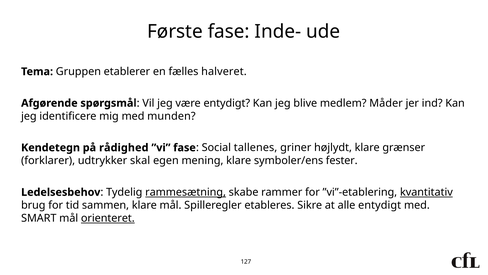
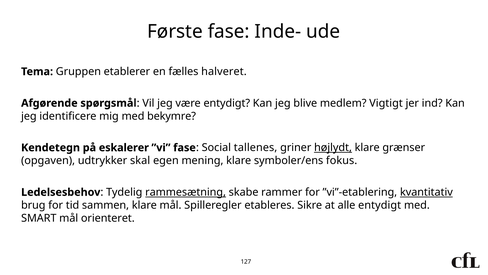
Måder: Måder -> Vigtigt (386, 103)
munden: munden -> bekymre (172, 116)
rådighed: rådighed -> eskalerer (124, 147)
højlydt underline: none -> present (333, 147)
forklarer: forklarer -> opgaven (48, 160)
fester: fester -> fokus (342, 160)
orienteret underline: present -> none (108, 218)
